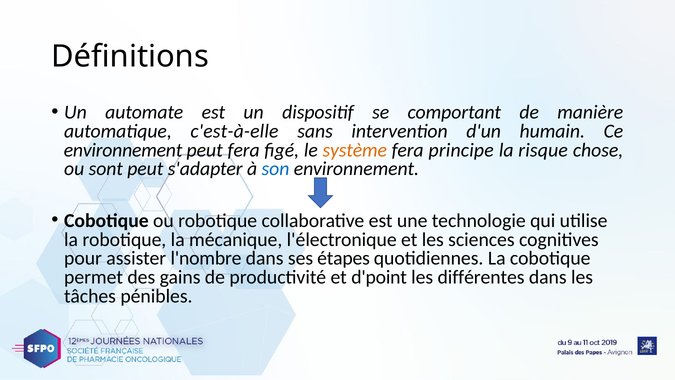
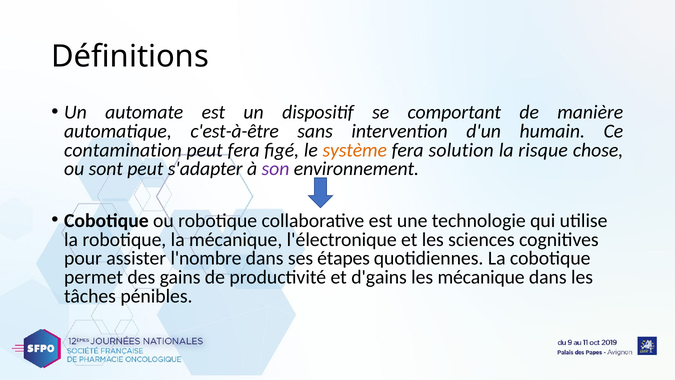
c'est-à-elle: c'est-à-elle -> c'est-à-être (235, 131)
environnement: environnement -> contamination (123, 150)
principe: principe -> solution (461, 150)
son colour: blue -> purple (275, 169)
d'point: d'point -> d'gains (379, 277)
les différentes: différentes -> mécanique (481, 277)
